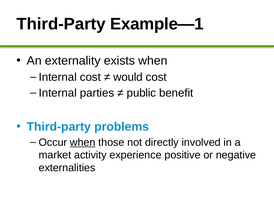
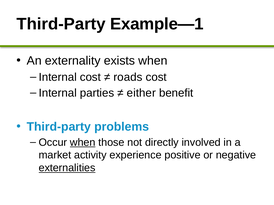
would: would -> roads (128, 77)
public: public -> either (141, 93)
externalities underline: none -> present (67, 168)
